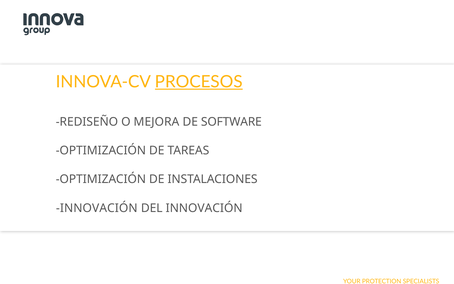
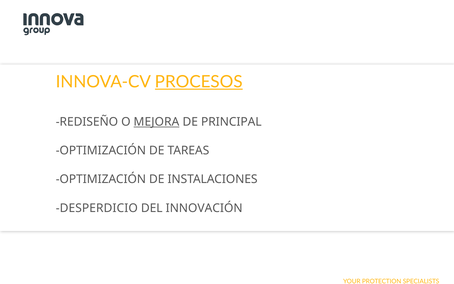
MEJORA underline: none -> present (156, 122)
SOFTWARE: SOFTWARE -> PRINCIPAL (231, 122)
INNOVACIÓN: INNOVACIÓN -> DESPERDICIO (97, 208)
